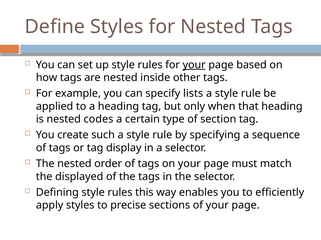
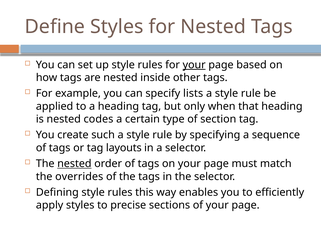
display: display -> layouts (124, 148)
nested underline: none -> present (74, 164)
displayed: displayed -> overrides (79, 177)
